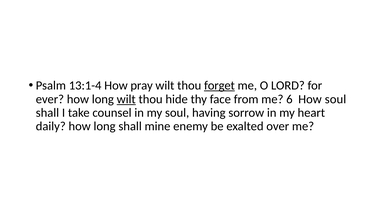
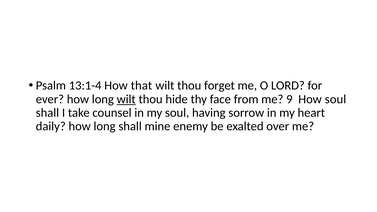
pray: pray -> that (141, 86)
forget underline: present -> none (219, 86)
6: 6 -> 9 (289, 99)
